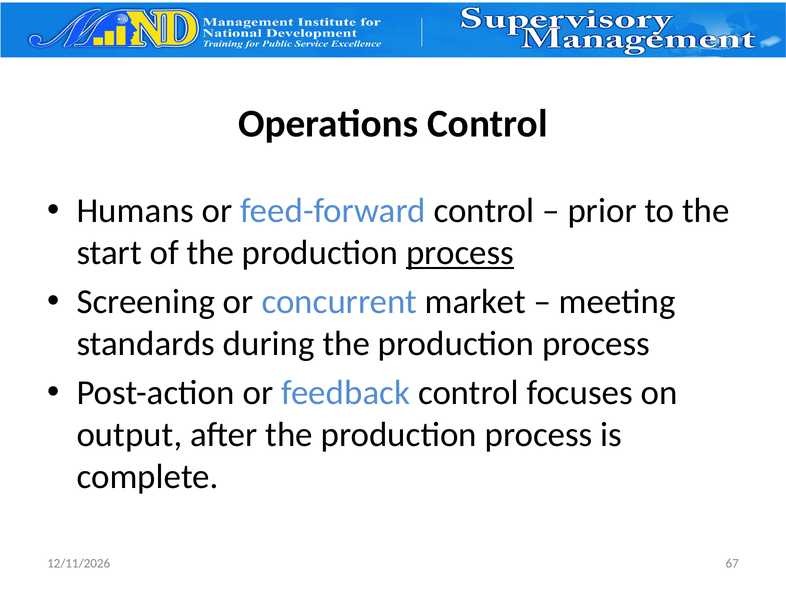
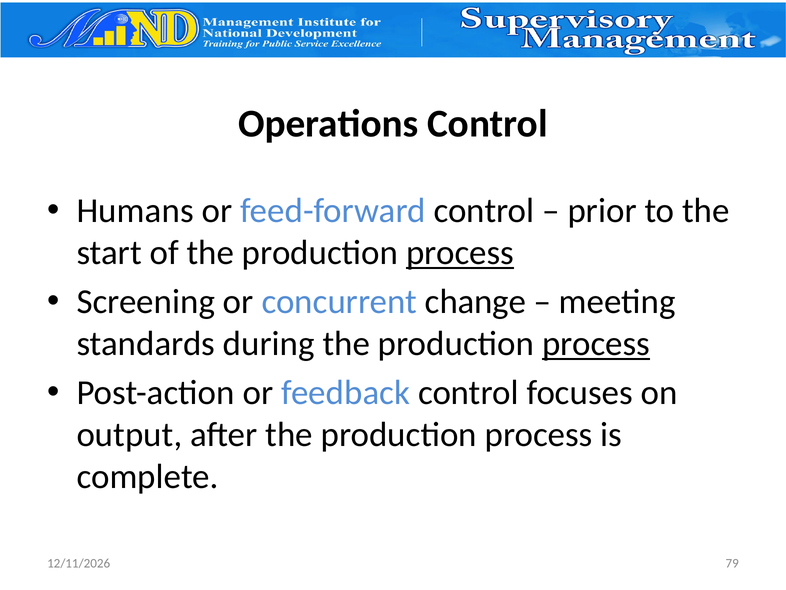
market: market -> change (475, 302)
process underline: none -> present (596, 344)
67: 67 -> 79 (732, 563)
